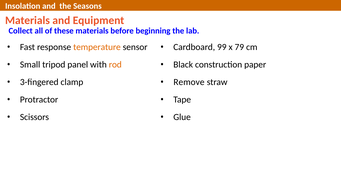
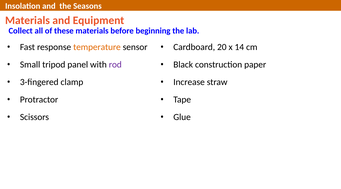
99: 99 -> 20 (222, 47)
79: 79 -> 14 (239, 47)
rod colour: orange -> purple (115, 65)
Remove: Remove -> Increase (189, 82)
